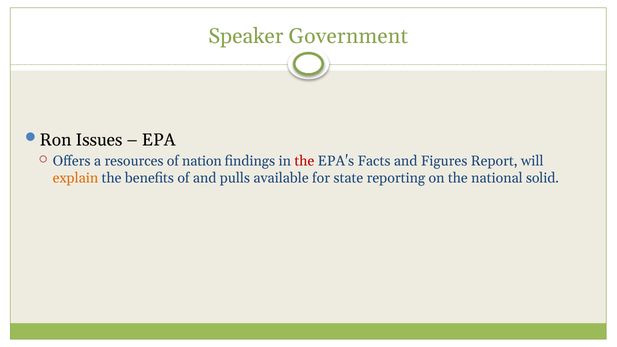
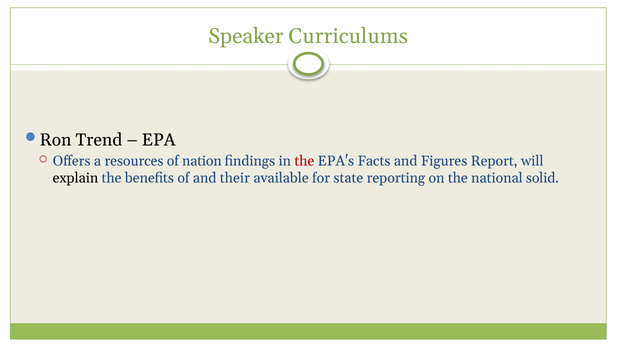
Government: Government -> Curriculums (348, 36)
Issues: Issues -> Trend (99, 140)
explain colour: orange -> black (75, 178)
pulls: pulls -> their (235, 178)
